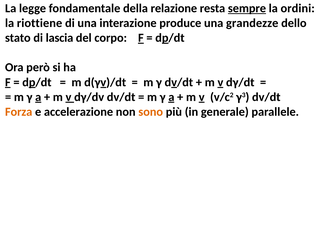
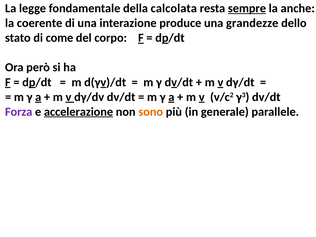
relazione: relazione -> calcolata (174, 8)
ordini: ordini -> anche (298, 8)
riottiene: riottiene -> coerente (40, 23)
lascia: lascia -> come (59, 38)
Forza colour: orange -> purple (19, 112)
accelerazione underline: none -> present (79, 112)
